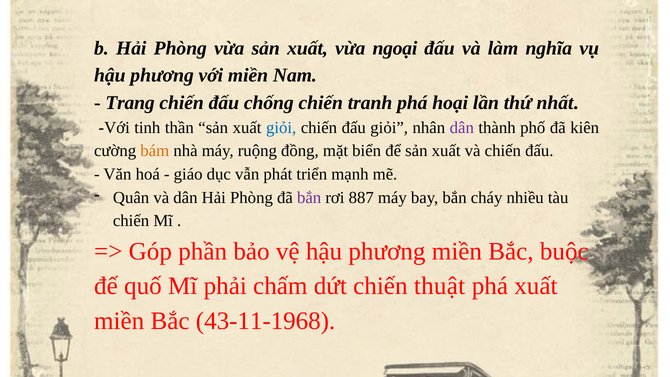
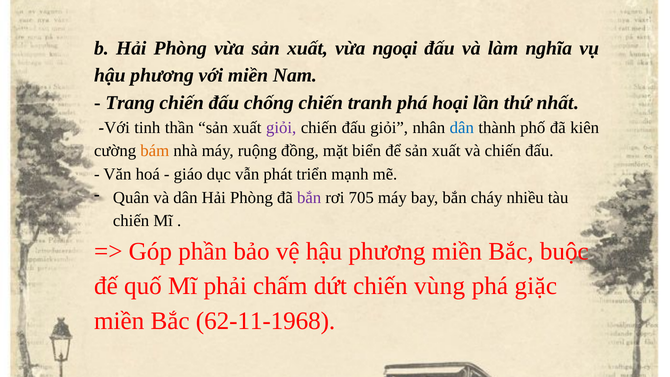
giỏi colour: blue -> purple (281, 128)
dân colour: purple -> blue (462, 128)
887: 887 -> 705 (361, 198)
thuật: thuật -> vùng (440, 286)
phá xuất: xuất -> giặc (536, 286)
43-11-1968: 43-11-1968 -> 62-11-1968 (266, 321)
